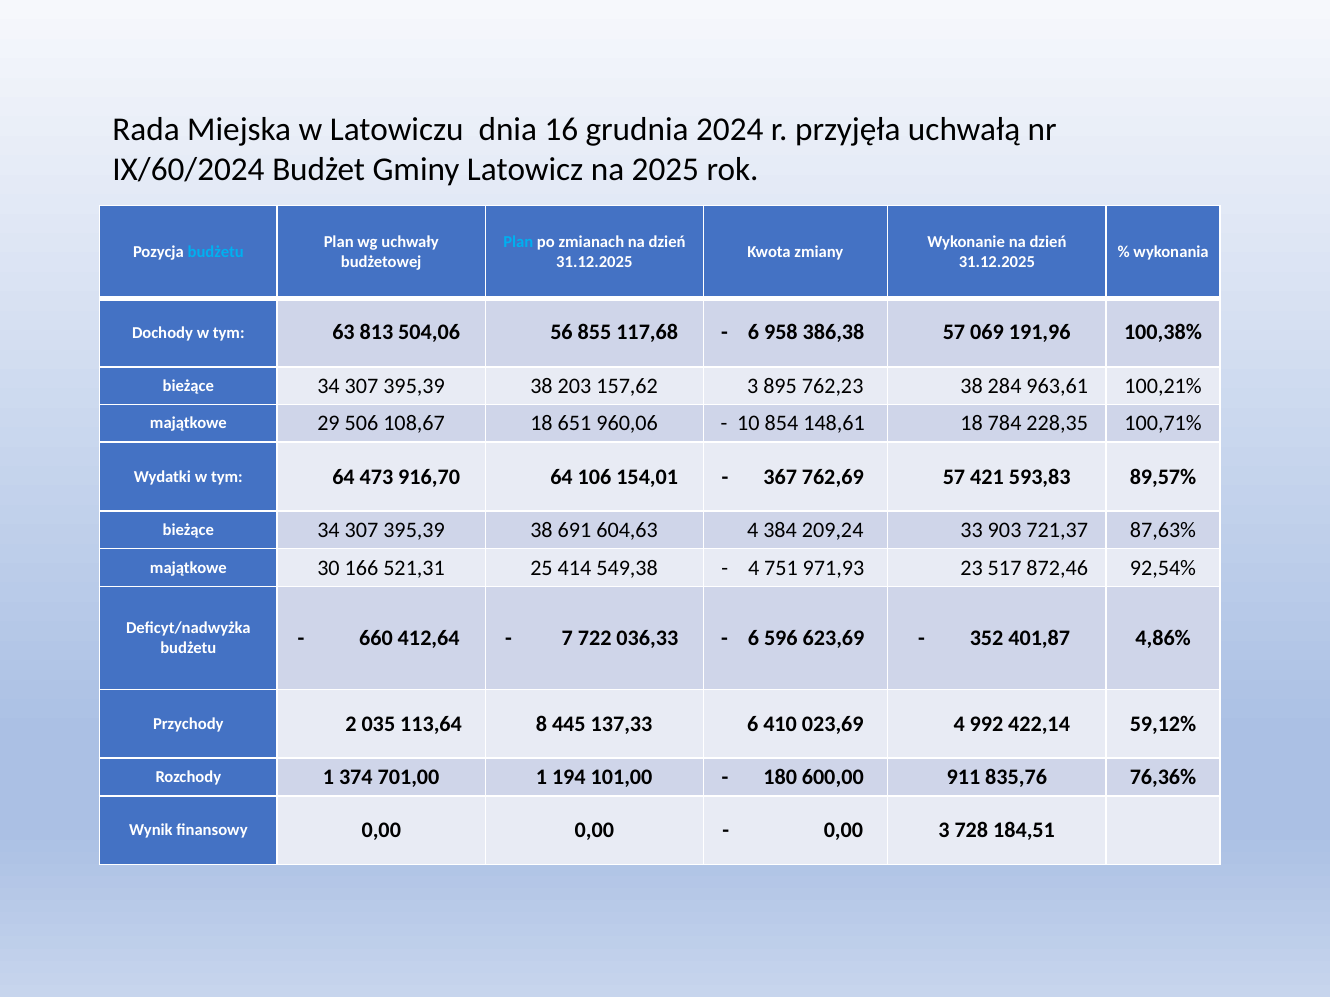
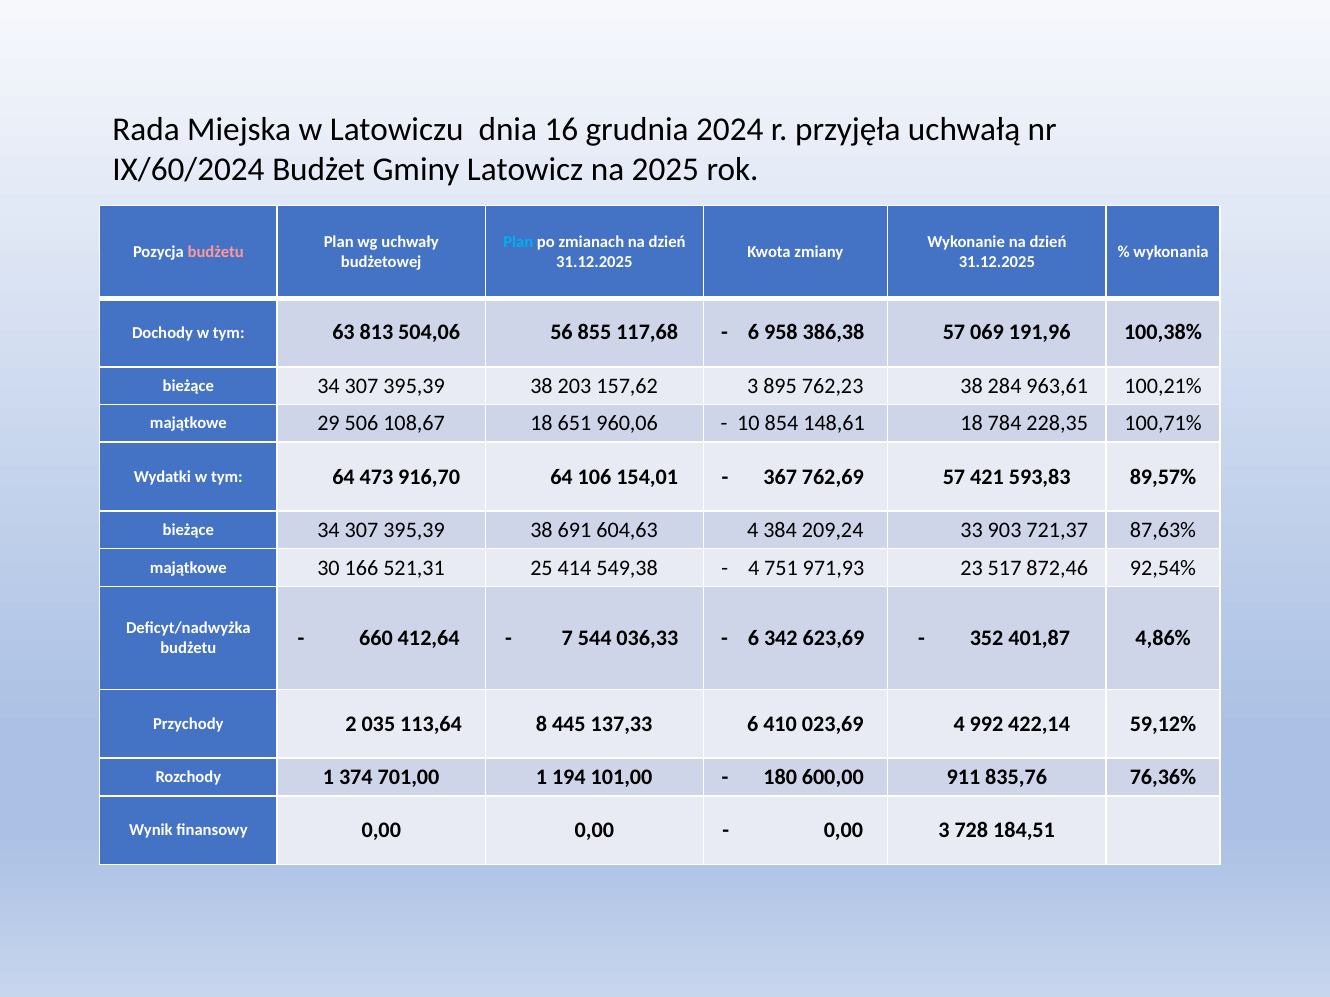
budżetu colour: light blue -> pink (216, 252)
722: 722 -> 544 (595, 638)
596: 596 -> 342 (781, 638)
